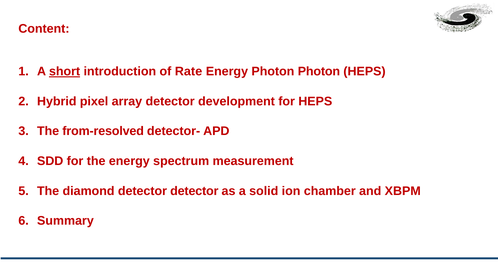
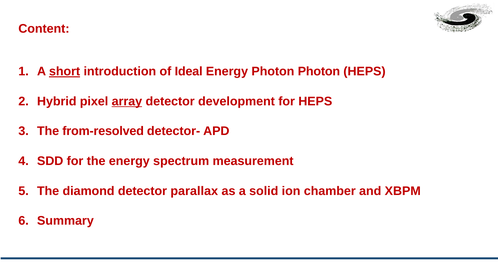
Rate: Rate -> Ideal (189, 71)
array underline: none -> present (127, 101)
detector detector: detector -> parallax (194, 191)
